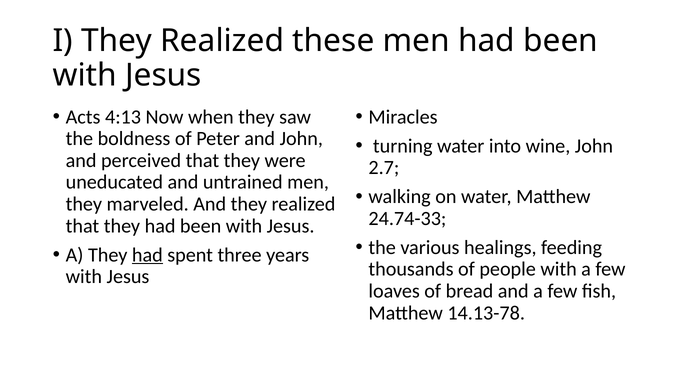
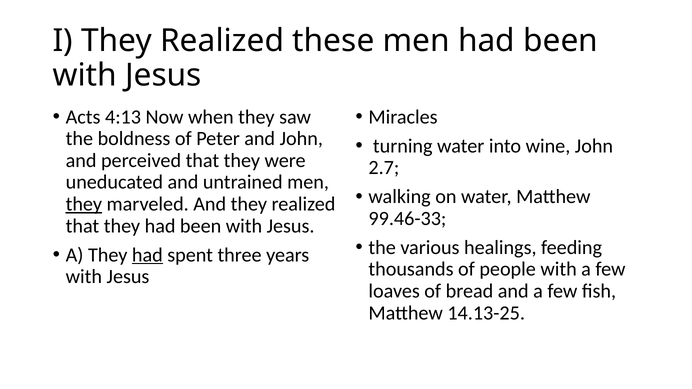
they underline: none -> present (84, 204)
24.74-33: 24.74-33 -> 99.46-33 (407, 219)
14.13-78: 14.13-78 -> 14.13-25 (486, 313)
